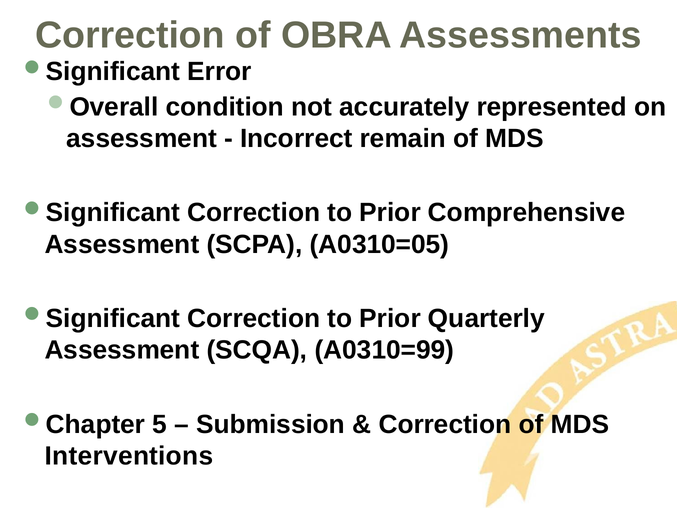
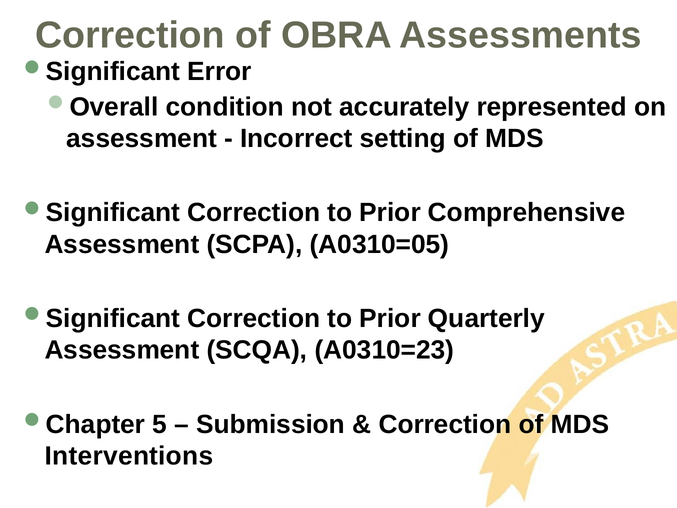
remain: remain -> setting (403, 138)
A0310=99: A0310=99 -> A0310=23 (384, 350)
